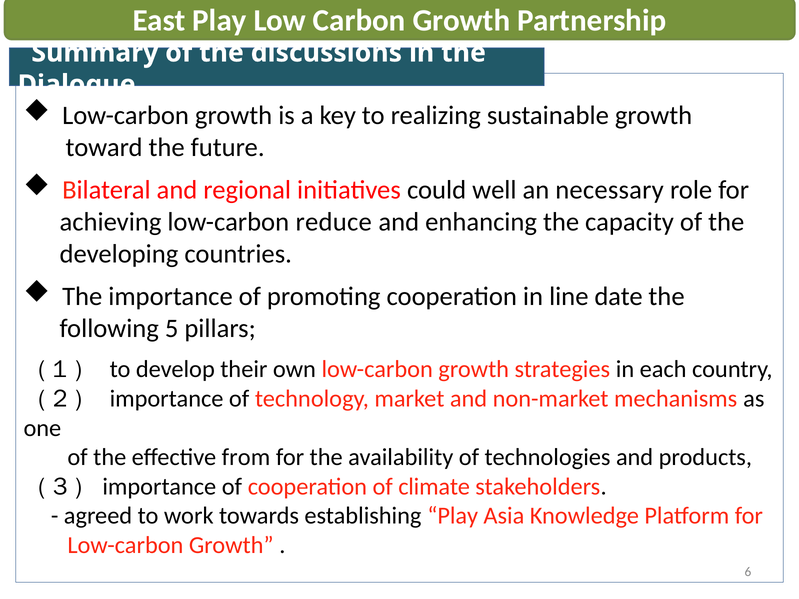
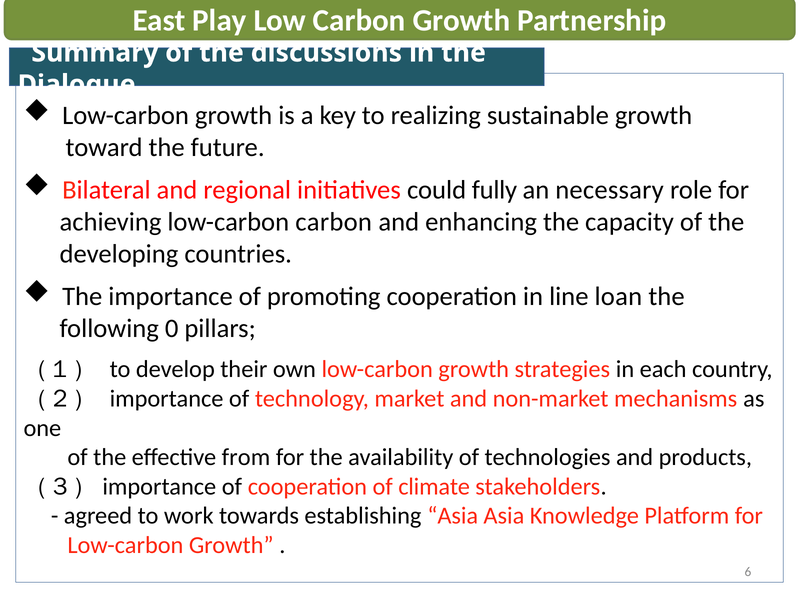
well: well -> fully (494, 190)
low-carbon reduce: reduce -> carbon (334, 222)
date: date -> loan (618, 297)
5: 5 -> 0 (172, 328)
establishing Play: Play -> Asia (453, 516)
